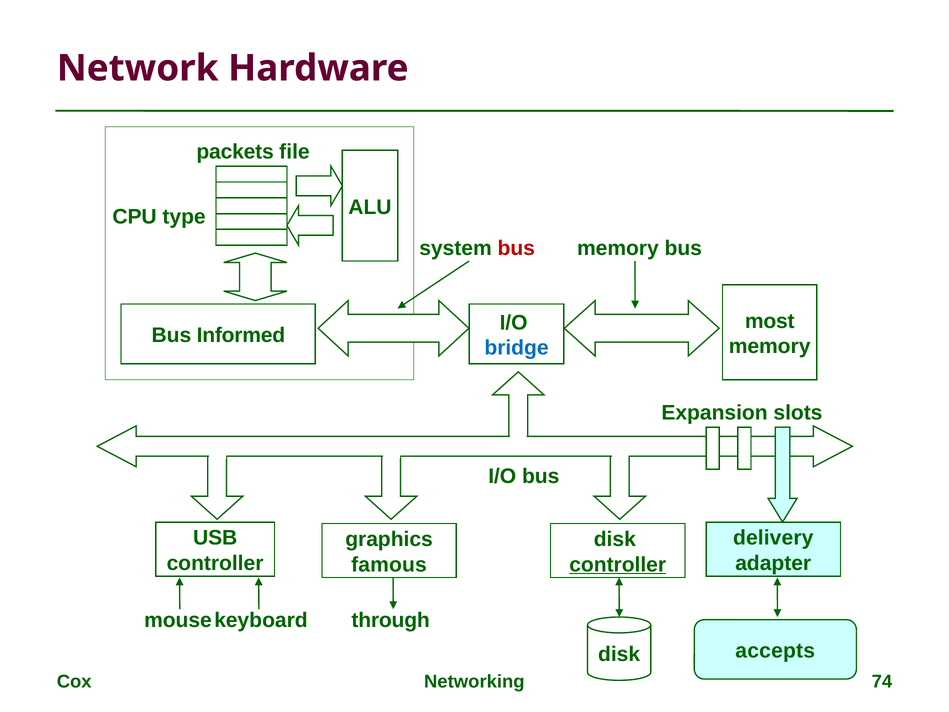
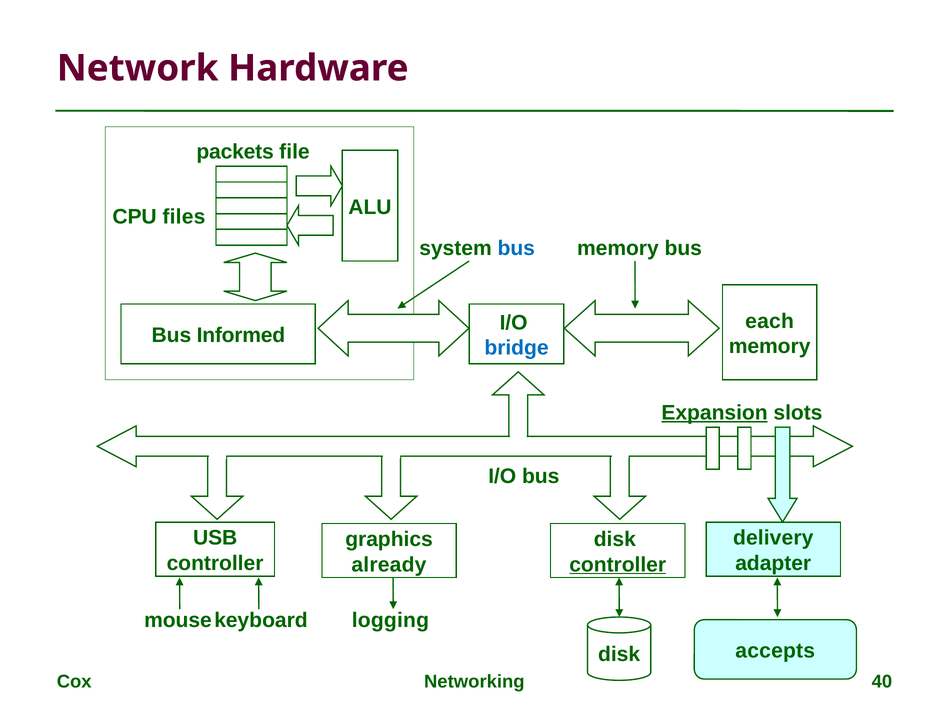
type: type -> files (184, 217)
bus colour: red -> blue (516, 248)
most: most -> each (770, 321)
Expansion underline: none -> present (715, 413)
famous: famous -> already (389, 564)
through: through -> logging (390, 620)
74: 74 -> 40 (882, 682)
